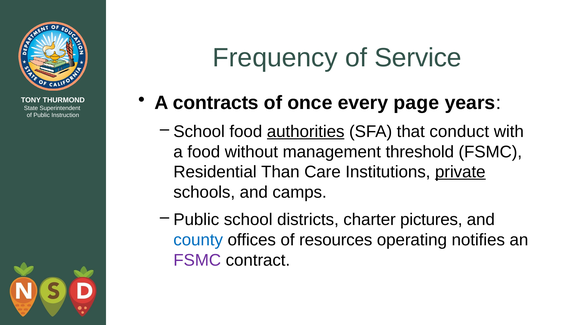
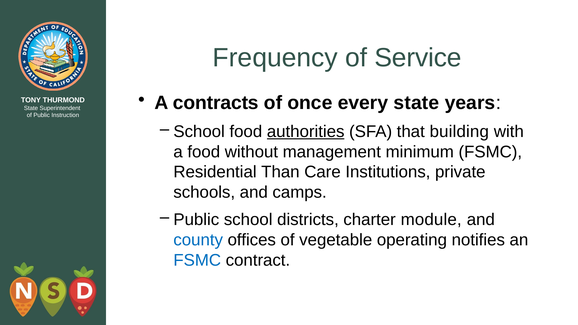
every page: page -> state (416, 103)
conduct: conduct -> building (459, 132)
threshold: threshold -> minimum (420, 152)
private underline: present -> none (460, 172)
pictures: pictures -> module (431, 220)
resources: resources -> vegetable (336, 240)
FSMC colour: purple -> blue (197, 260)
